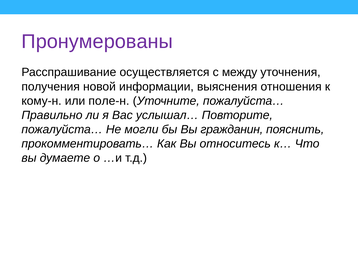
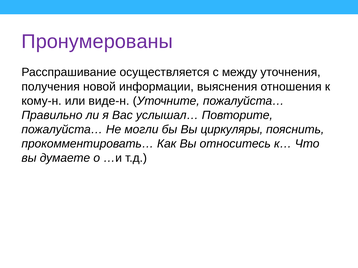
поле-н: поле-н -> виде-н (109, 101)
гражданин: гражданин -> циркуляры (232, 130)
